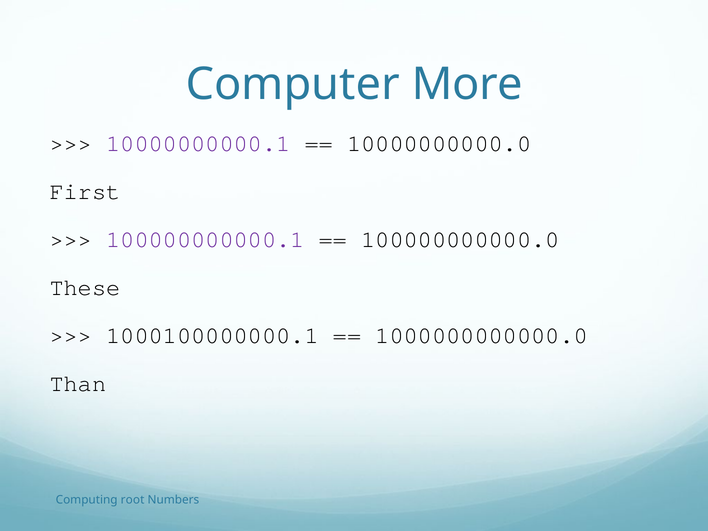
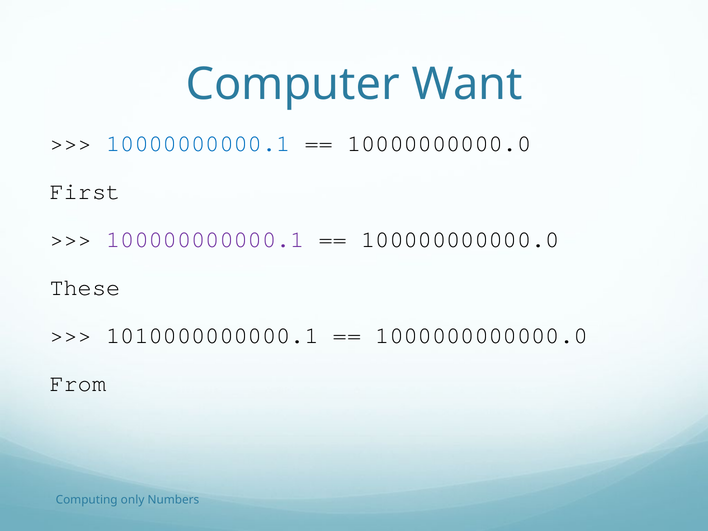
More: More -> Want (467, 84)
10000000000.1 colour: purple -> blue (198, 143)
1000100000000.1: 1000100000000.1 -> 1010000000000.1 (213, 335)
Than: Than -> From (78, 383)
root: root -> only (133, 500)
